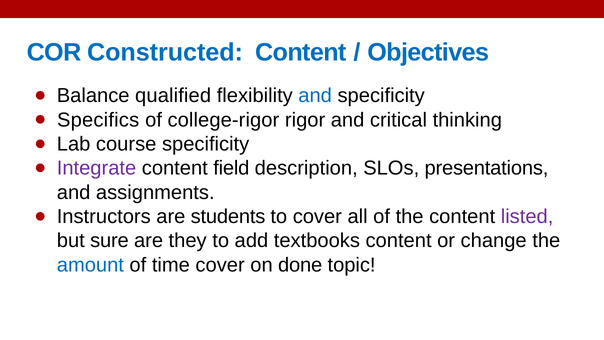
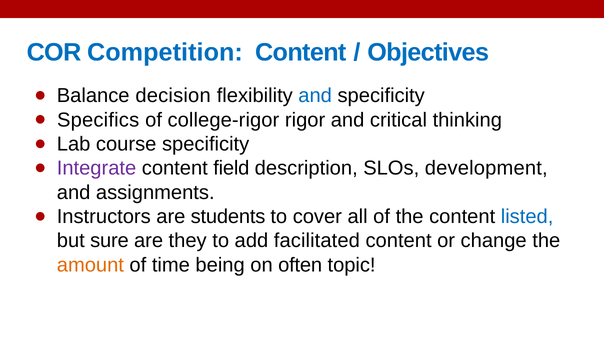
Constructed: Constructed -> Competition (165, 52)
qualified: qualified -> decision (173, 96)
presentations: presentations -> development (486, 168)
listed colour: purple -> blue (527, 216)
textbooks: textbooks -> facilitated (317, 241)
amount colour: blue -> orange (90, 265)
time cover: cover -> being (220, 265)
done: done -> often (300, 265)
